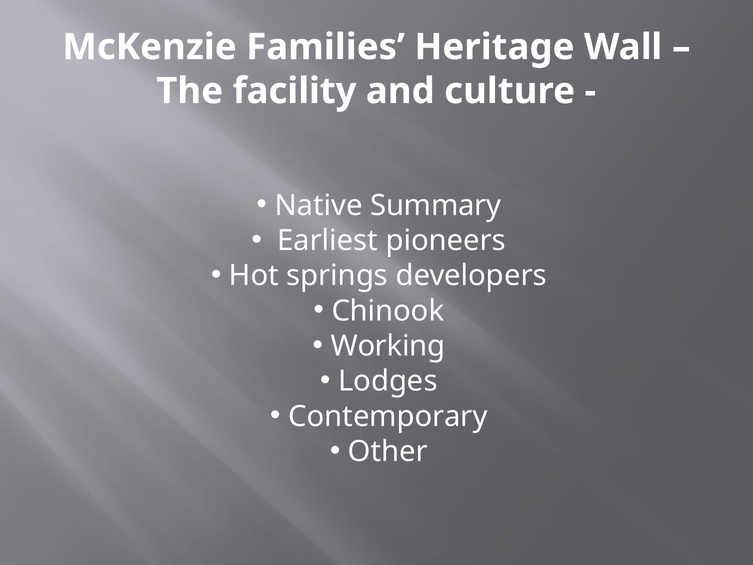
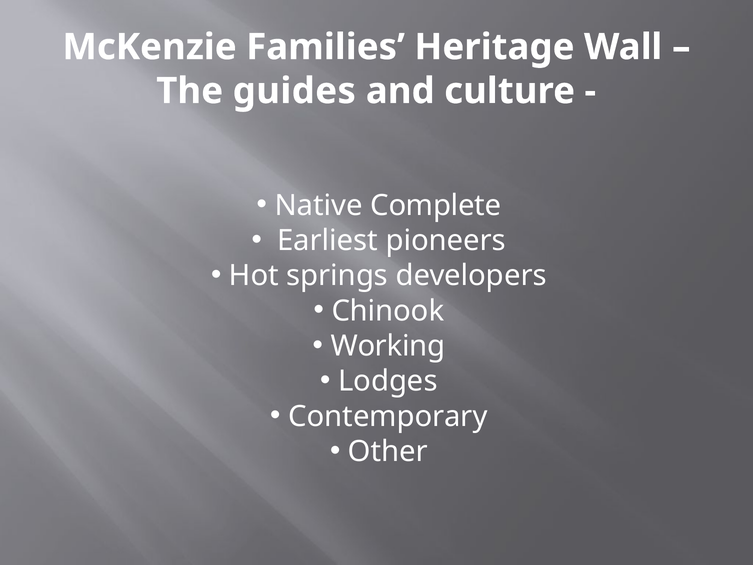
facility: facility -> guides (294, 91)
Summary: Summary -> Complete (436, 205)
